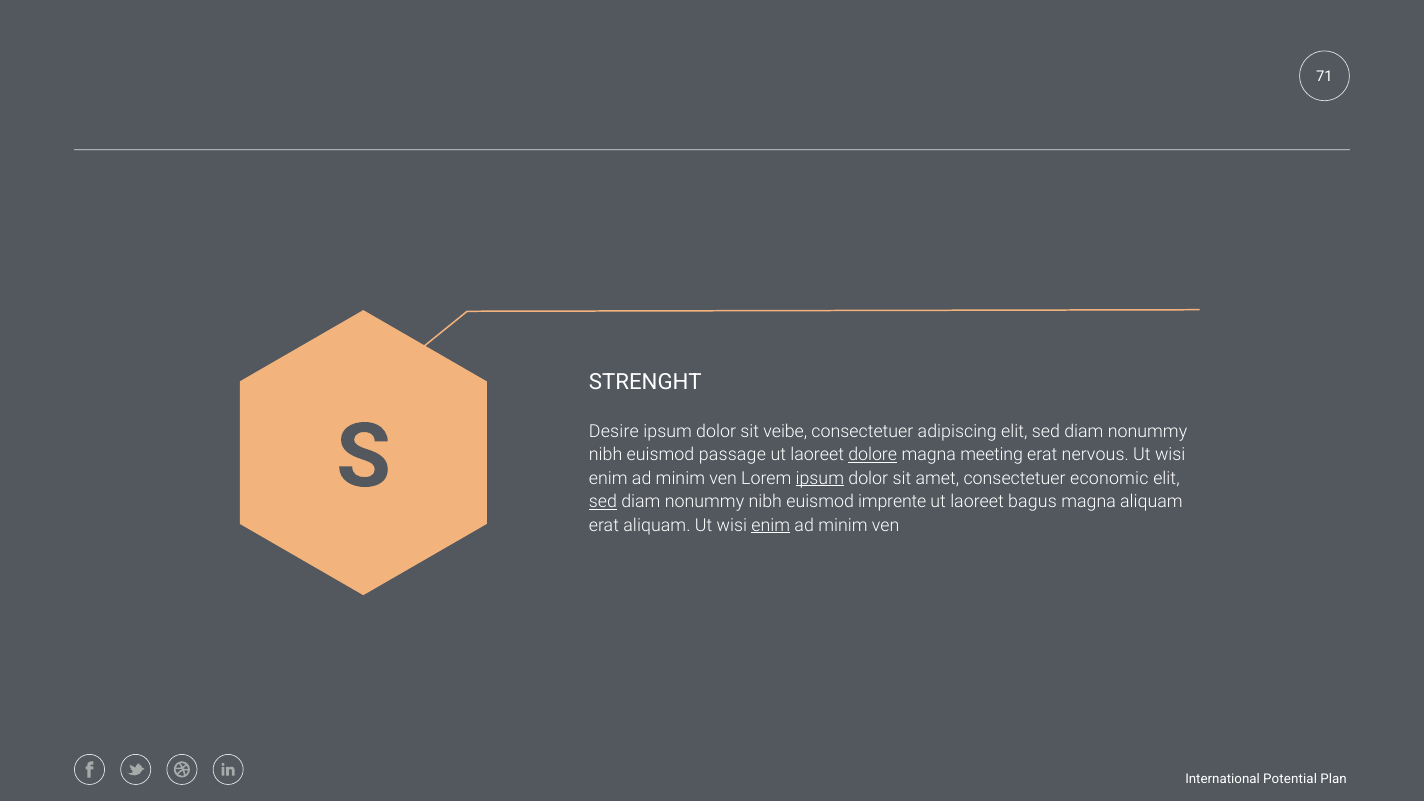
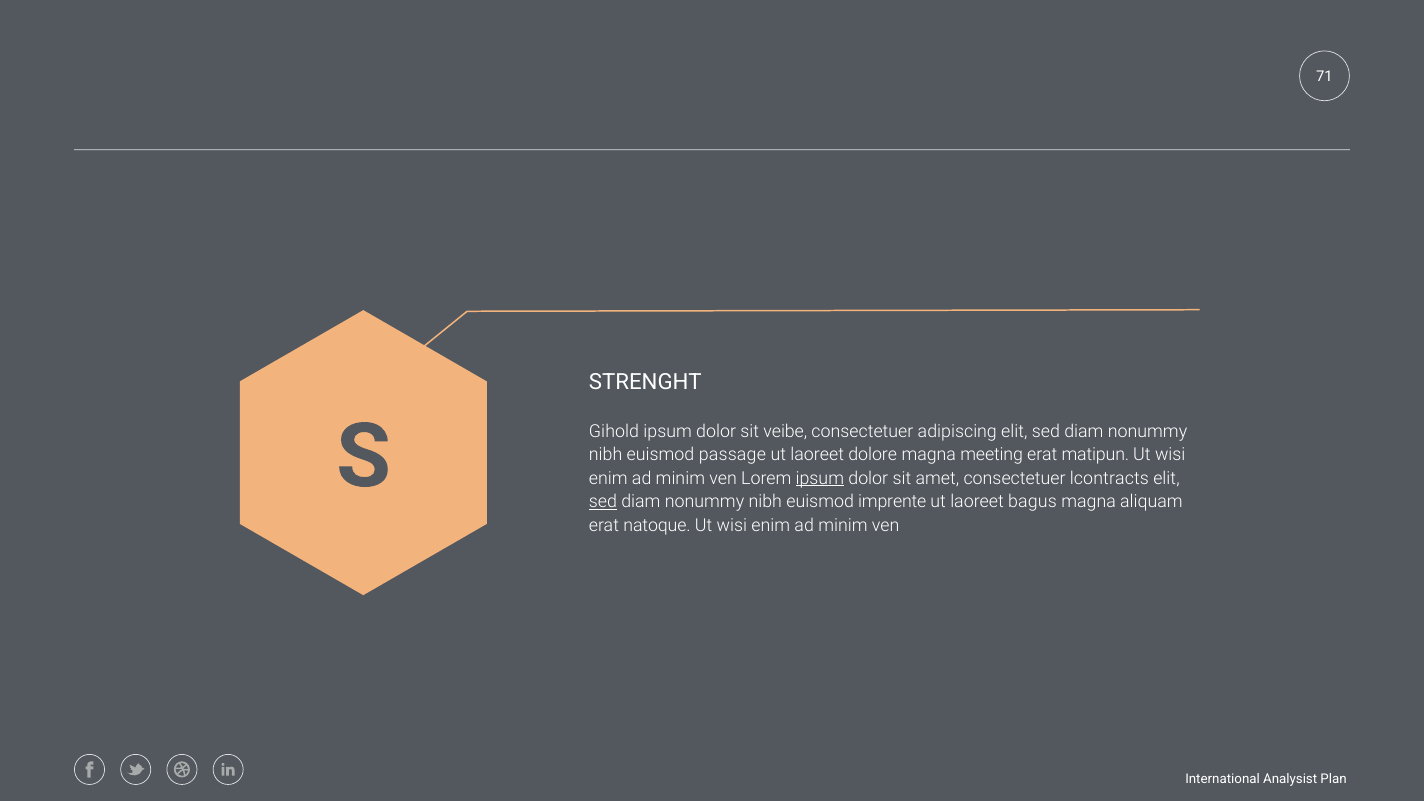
Desire: Desire -> Gihold (614, 431)
dolore underline: present -> none (873, 455)
nervous: nervous -> matipun (1095, 455)
economic: economic -> lcontracts (1109, 478)
erat aliquam: aliquam -> natoque (657, 525)
enim underline: present -> none (771, 525)
Potential: Potential -> Analysist (1290, 779)
